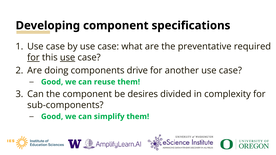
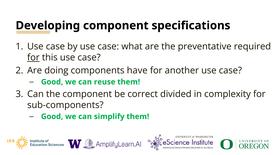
use underline: present -> none (68, 58)
drive: drive -> have (137, 71)
desires: desires -> correct (143, 94)
